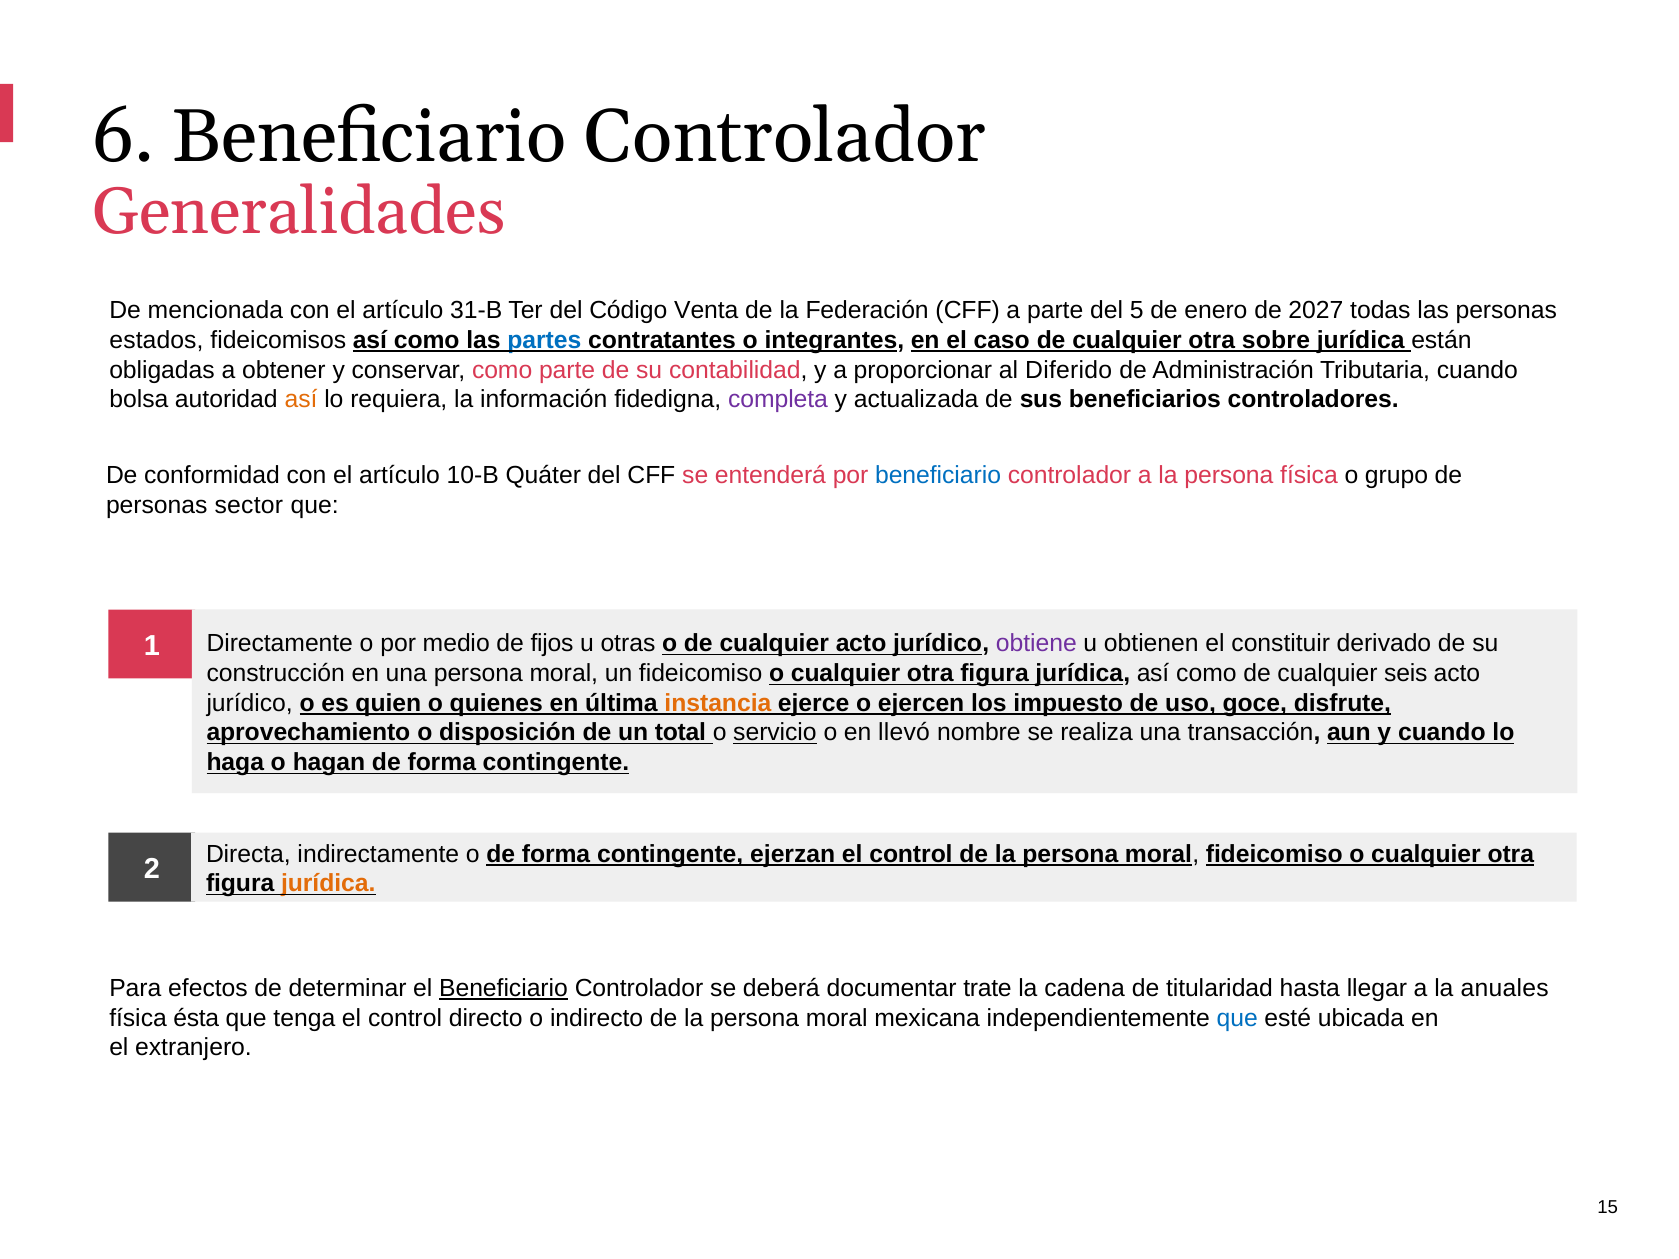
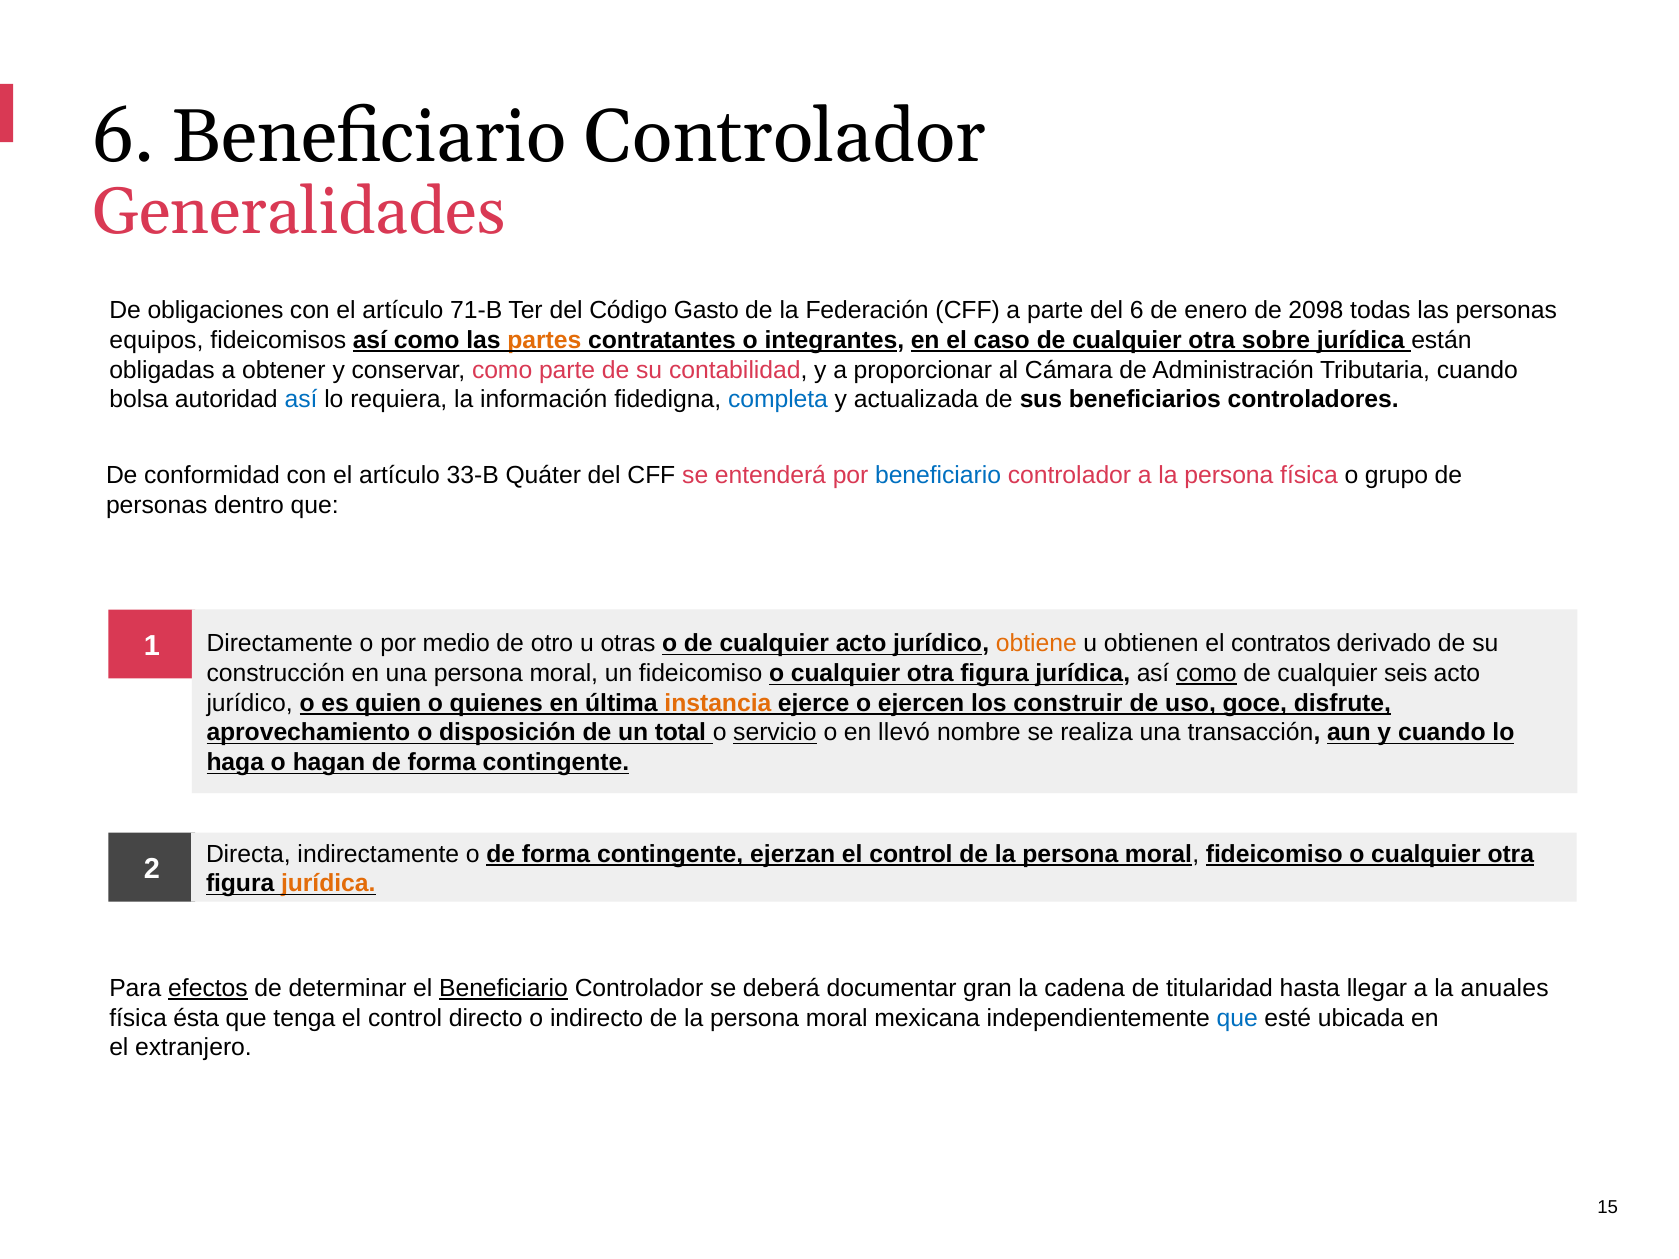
mencionada: mencionada -> obligaciones (215, 311)
31-B: 31-B -> 71-B (476, 311)
Venta: Venta -> Gasto (706, 311)
del 5: 5 -> 6 (1137, 311)
2027: 2027 -> 2098 (1316, 311)
estados: estados -> equipos (157, 340)
partes colour: blue -> orange (544, 340)
Diferido: Diferido -> Cámara (1069, 370)
así colour: orange -> blue (301, 400)
completa colour: purple -> blue (778, 400)
10-B: 10-B -> 33-B (473, 475)
sector: sector -> dentro (249, 505)
fijos: fijos -> otro (552, 644)
obtiene colour: purple -> orange (1036, 644)
constituir: constituir -> contratos (1281, 644)
como underline: none -> present (1206, 673)
impuesto: impuesto -> construir (1068, 703)
efectos underline: none -> present (208, 988)
trate: trate -> gran (988, 988)
